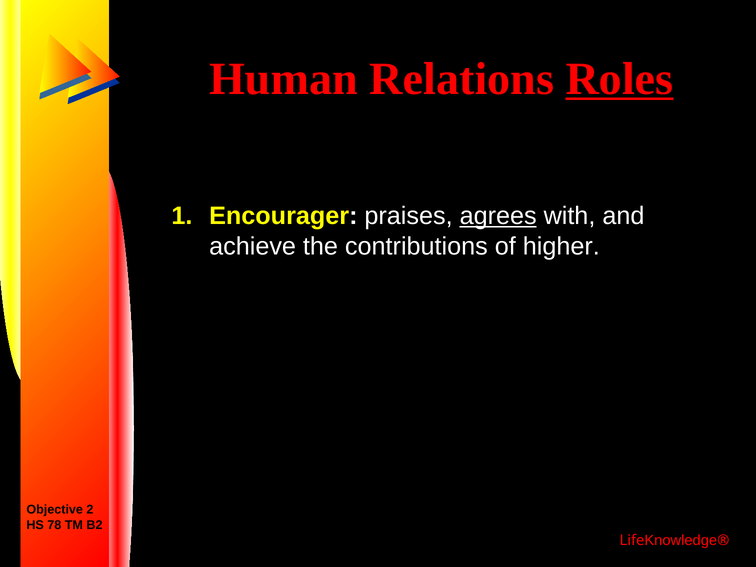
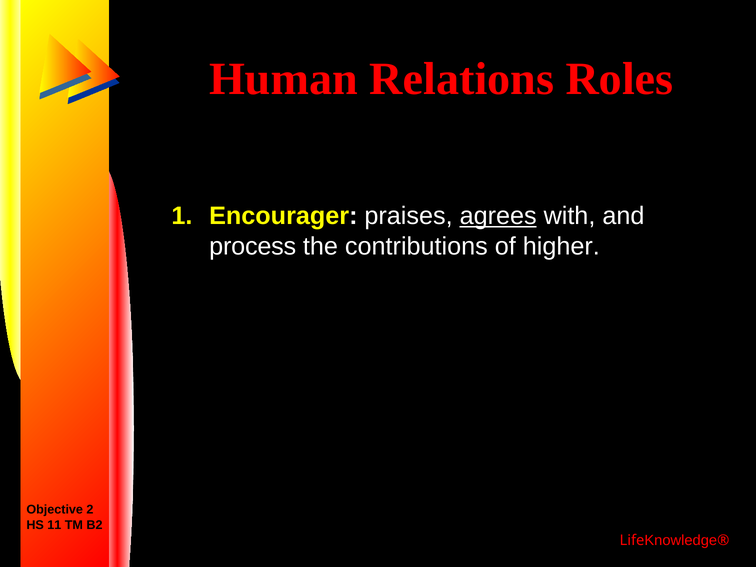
Roles underline: present -> none (619, 79)
achieve: achieve -> process (253, 246)
78: 78 -> 11 (54, 525)
